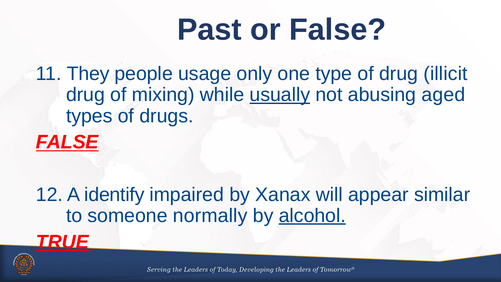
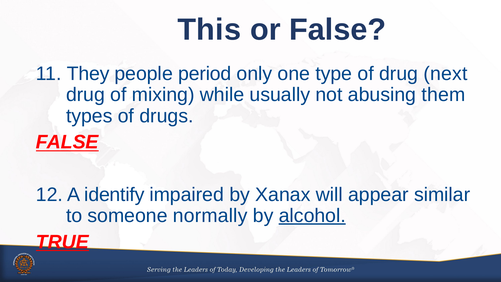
Past: Past -> This (209, 30)
usage: usage -> period (205, 74)
illicit: illicit -> next (445, 74)
usually underline: present -> none (280, 95)
aged: aged -> them (443, 95)
